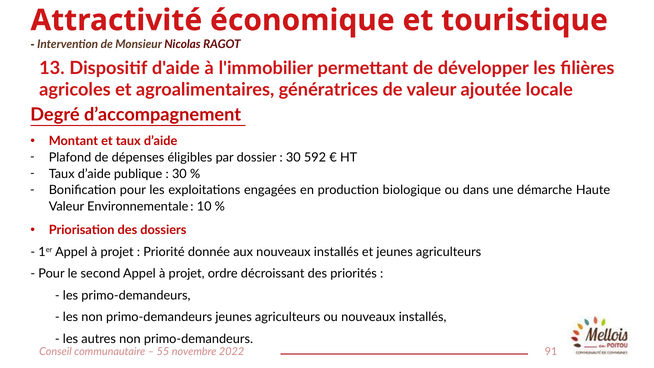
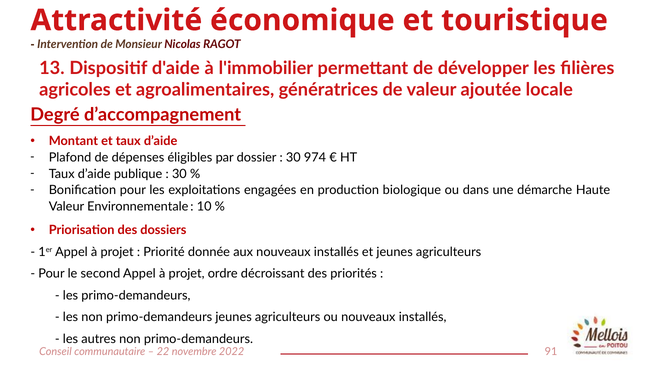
592: 592 -> 974 (315, 157)
55: 55 -> 22 (163, 351)
